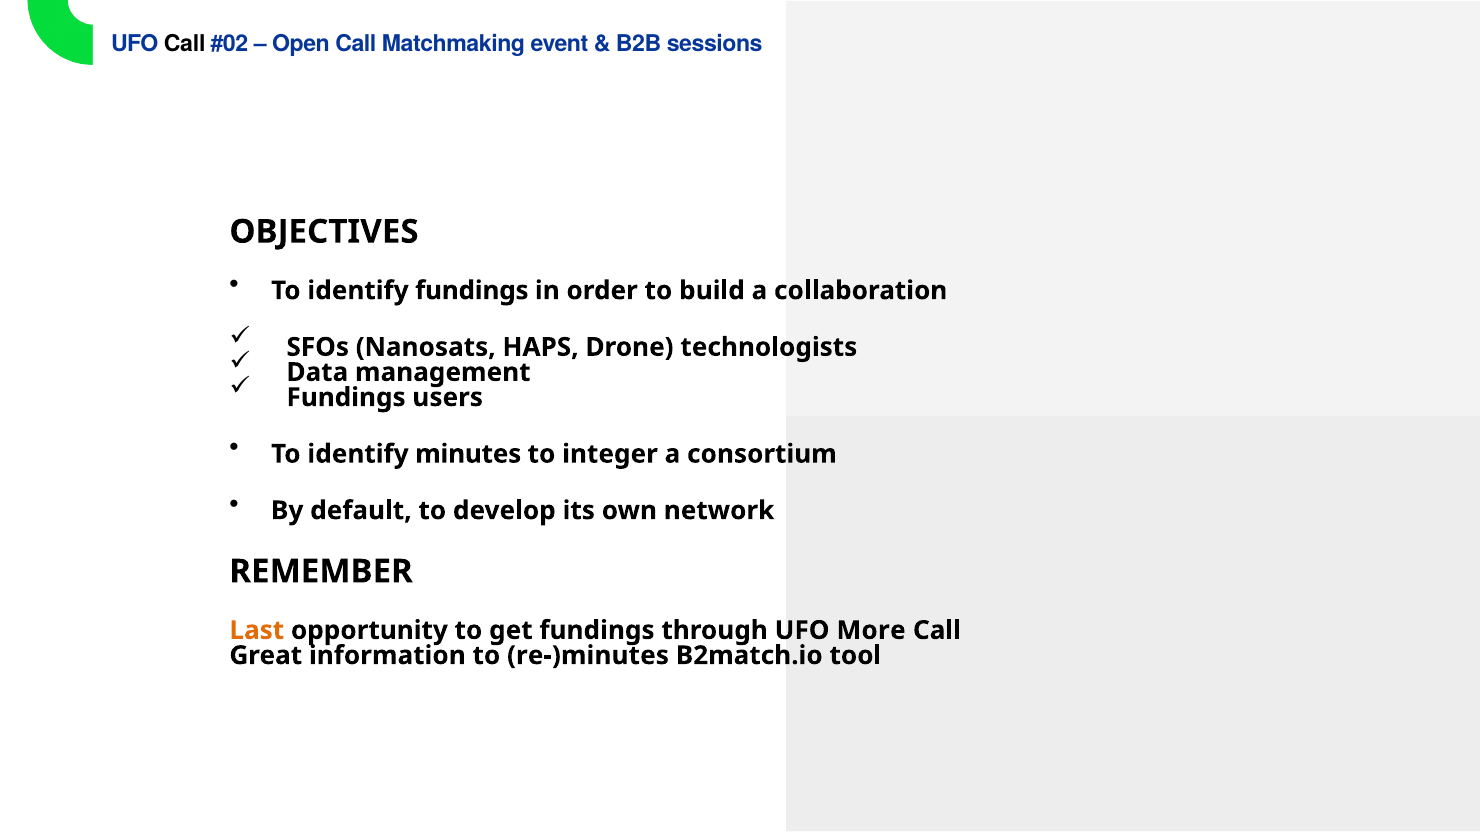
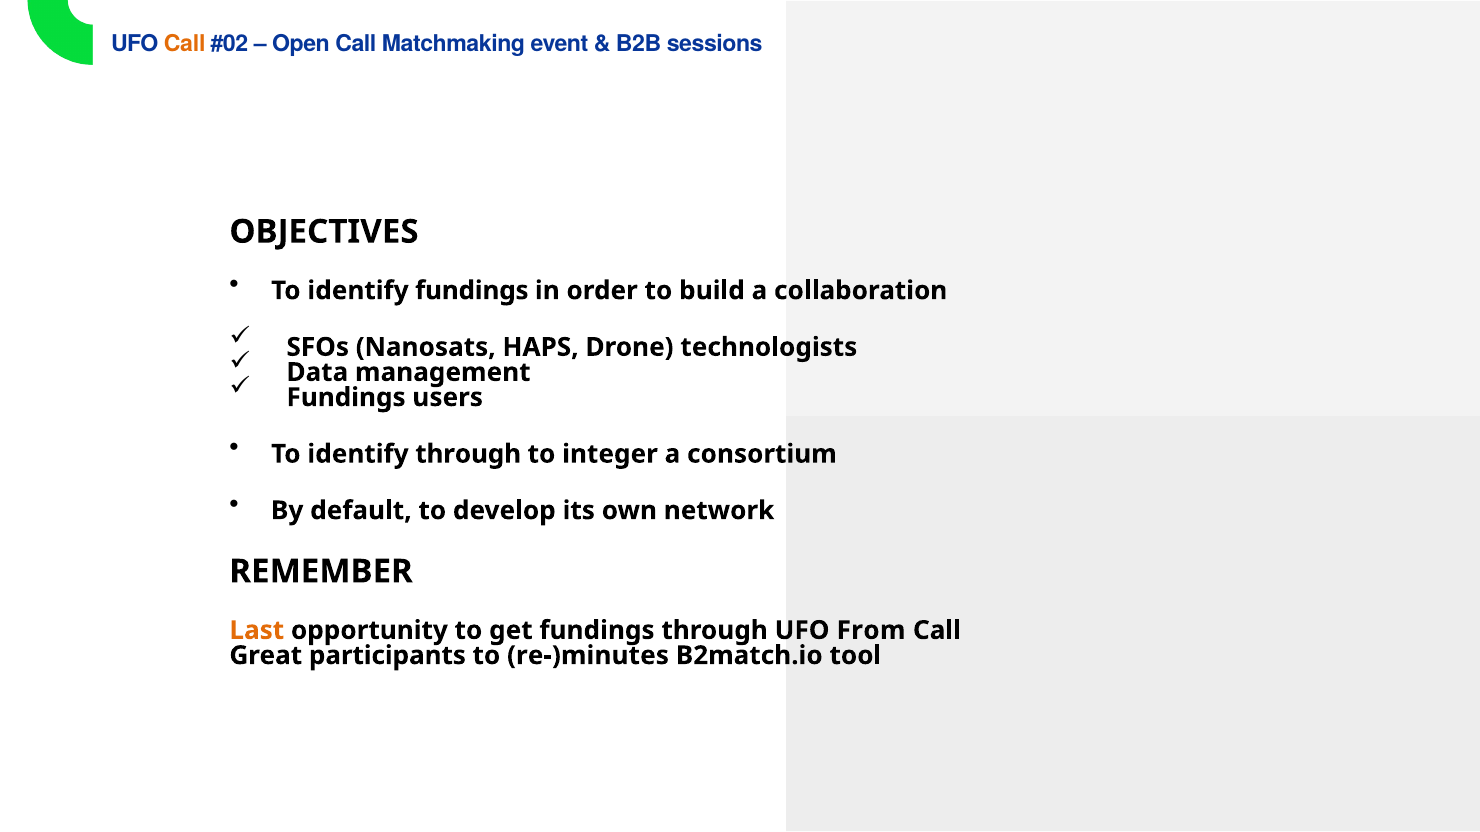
Call colour: black -> orange (185, 44)
identify minutes: minutes -> through (468, 454)
More: More -> From (871, 631)
information: information -> participants (387, 656)
